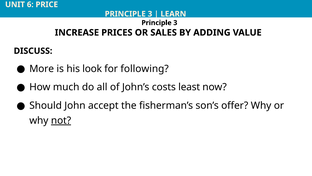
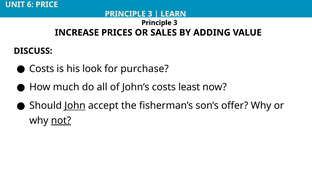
More: More -> Costs (42, 69)
following: following -> purchase (145, 69)
John underline: none -> present (75, 105)
